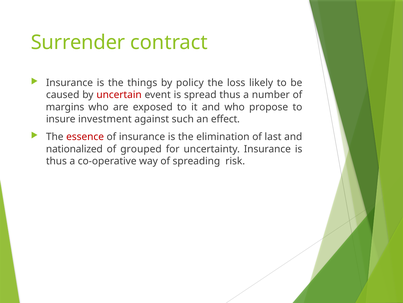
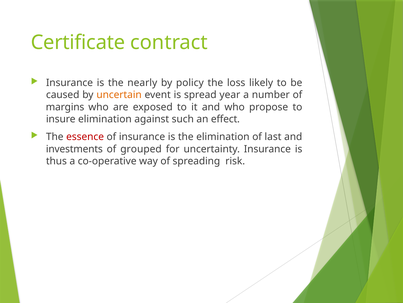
Surrender: Surrender -> Certificate (78, 42)
things: things -> nearly (142, 83)
uncertain colour: red -> orange (119, 95)
spread thus: thus -> year (230, 95)
insure investment: investment -> elimination (105, 119)
nationalized: nationalized -> investments (74, 149)
